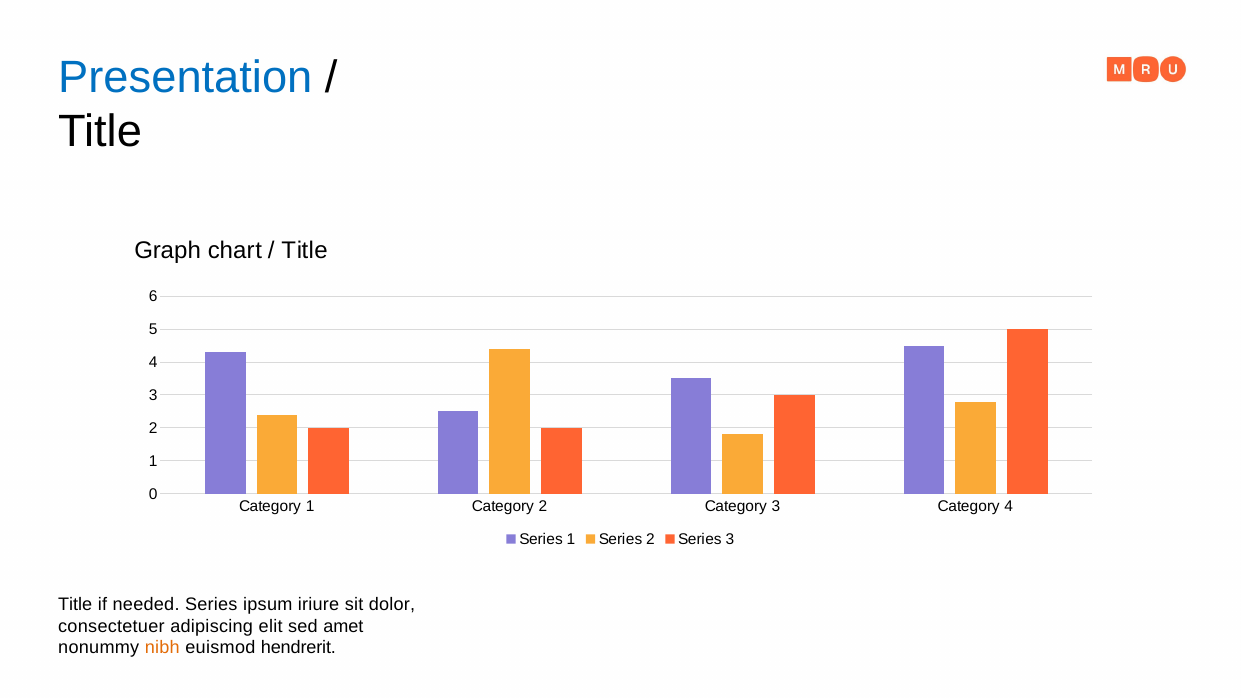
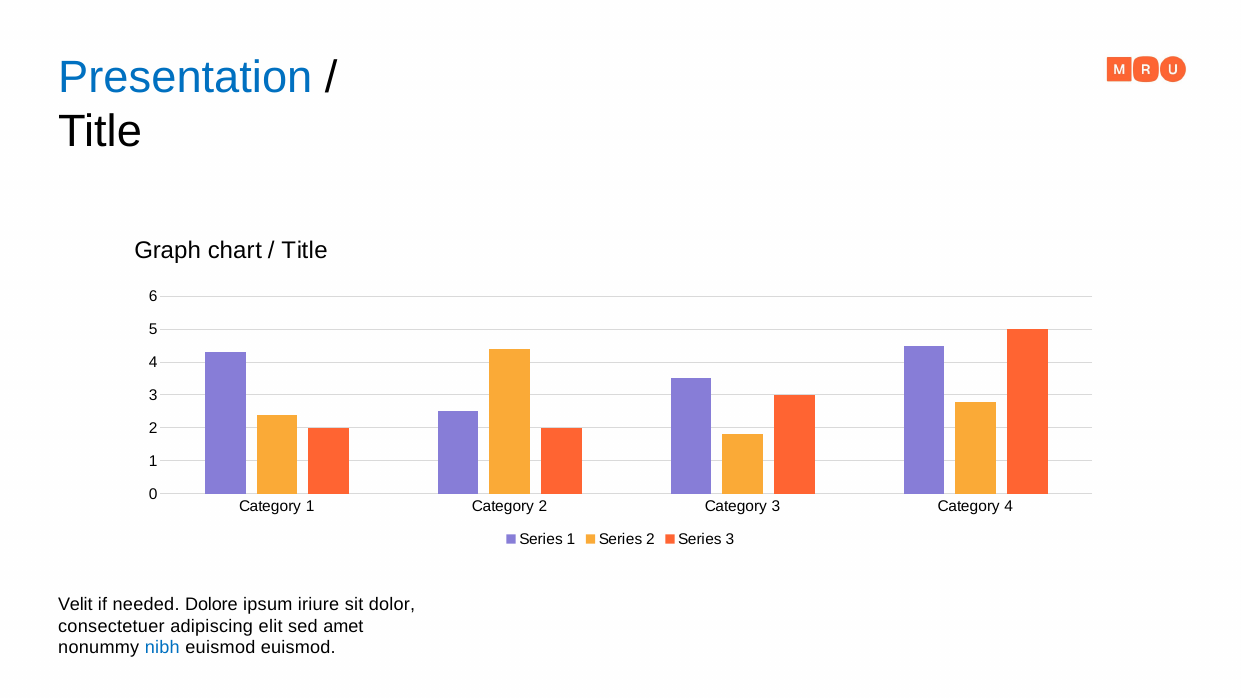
Title: Title -> Velit (75, 605)
needed Series: Series -> Dolore (211, 605)
nibh colour: orange -> blue (162, 648)
euismod hendrerit: hendrerit -> euismod (298, 648)
